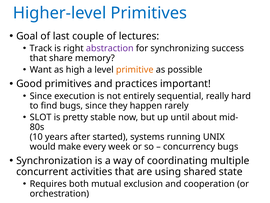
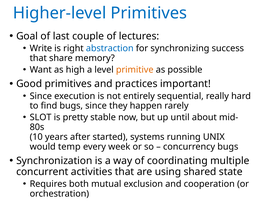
Track: Track -> Write (41, 48)
abstraction colour: purple -> blue (110, 48)
make: make -> temp (69, 146)
